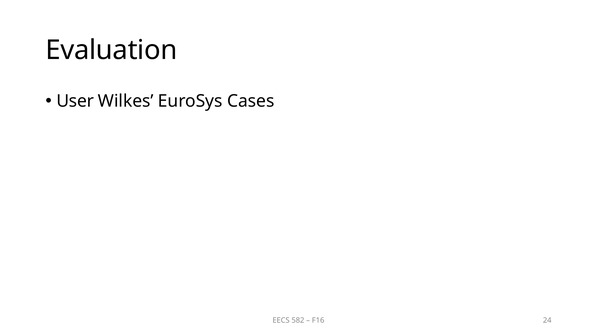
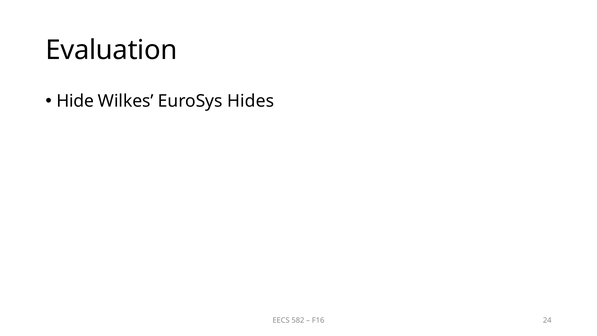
User: User -> Hide (75, 101)
Cases: Cases -> Hides (251, 101)
